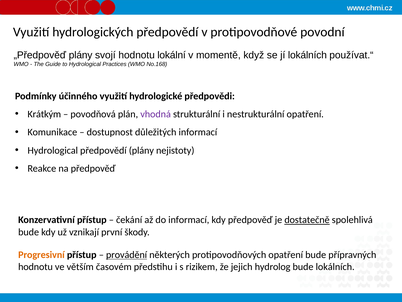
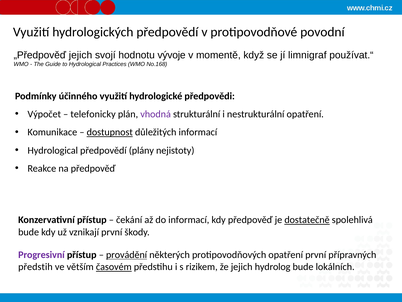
„Předpověď plány: plány -> jejich (81, 55)
lokální: lokální -> vývoje (172, 55)
jí lokálních: lokálních -> limnigraf (307, 55)
Krátkým: Krátkým -> Výpočet (44, 114)
povodňová: povodňová -> telefonicky (93, 114)
dostupnost underline: none -> present (110, 132)
Progresivní colour: orange -> purple (41, 254)
opatření bude: bude -> první (316, 254)
hodnotu: hodnotu -> předstih (35, 266)
časovém underline: none -> present (114, 266)
